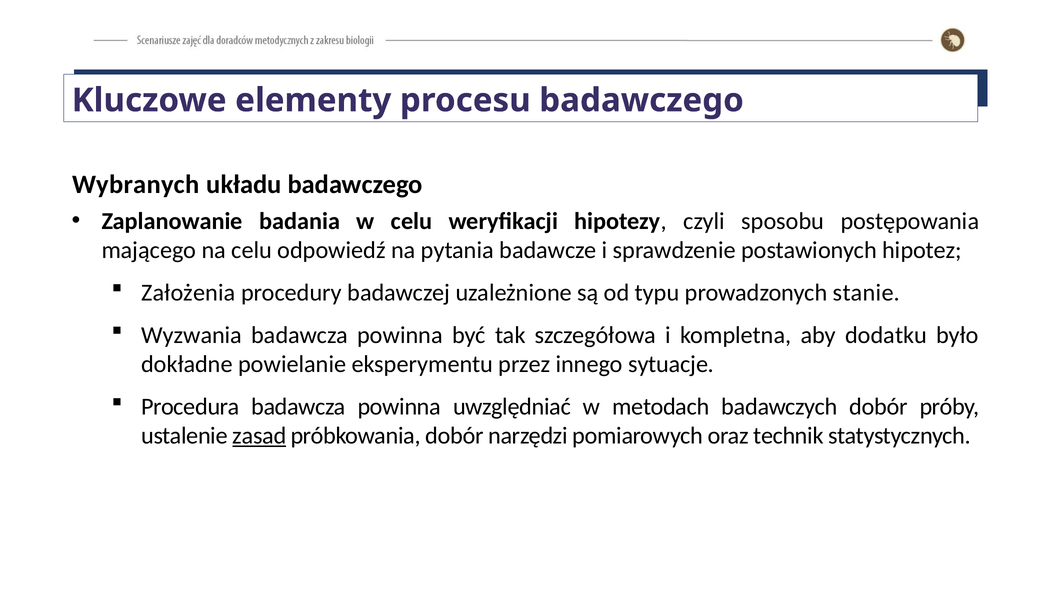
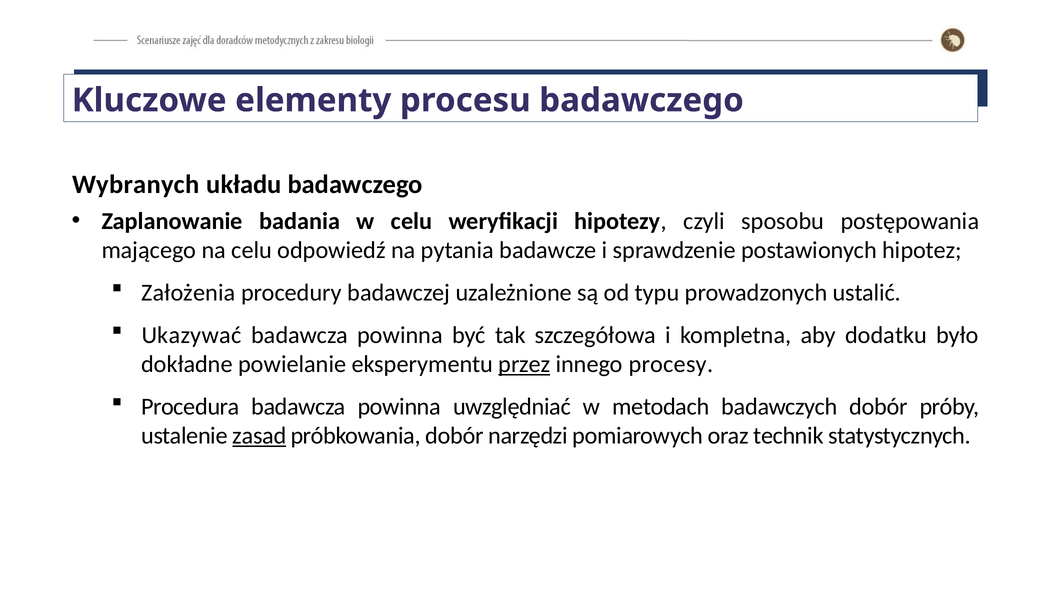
stanie: stanie -> ustalić (867, 293)
Wyzwania: Wyzwania -> Ukazywać (191, 335)
przez underline: none -> present (524, 364)
sytuacje: sytuacje -> procesy (671, 364)
